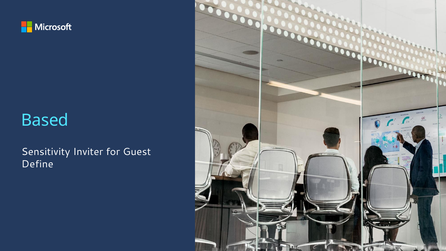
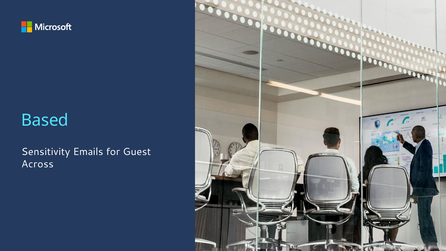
Inviter: Inviter -> Emails (88, 152)
Define: Define -> Across (37, 164)
